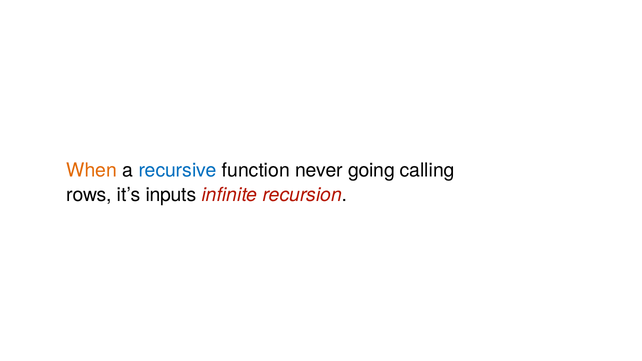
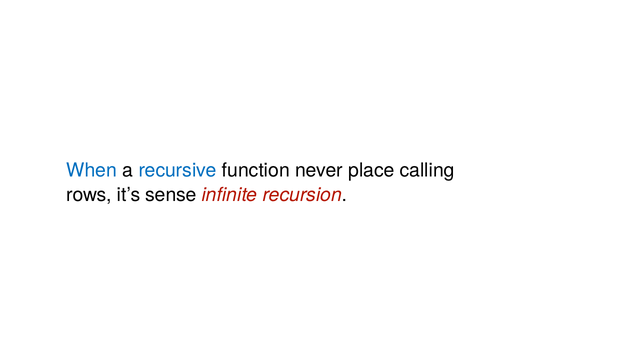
When colour: orange -> blue (92, 170)
going: going -> place (371, 170)
inputs: inputs -> sense (171, 195)
